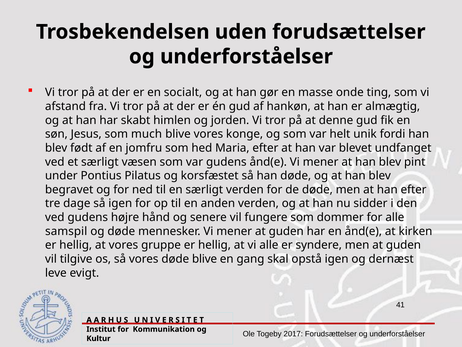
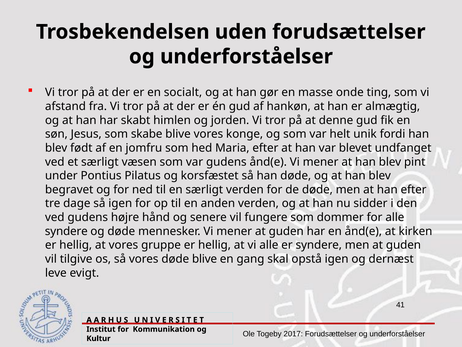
much: much -> skabe (147, 134)
samspil: samspil -> syndere (66, 231)
